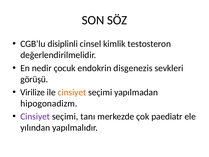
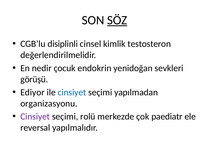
SÖZ underline: none -> present (117, 20)
disgenezis: disgenezis -> yenidoğan (133, 68)
Virilize: Virilize -> Ediyor (32, 92)
cinsiyet colour: orange -> blue (72, 92)
hipogonadizm: hipogonadizm -> organizasyonu (49, 103)
tanı: tanı -> rolü (88, 116)
yılından: yılından -> reversal (35, 127)
